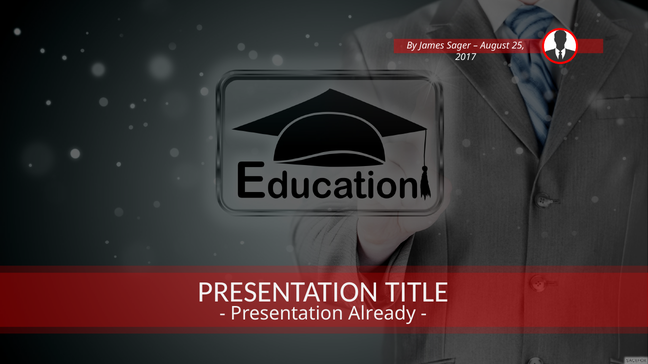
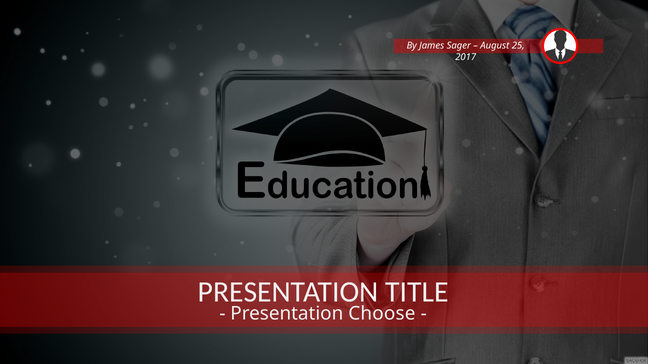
Already: Already -> Choose (382, 314)
